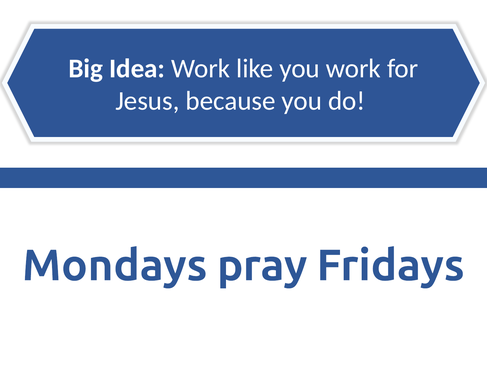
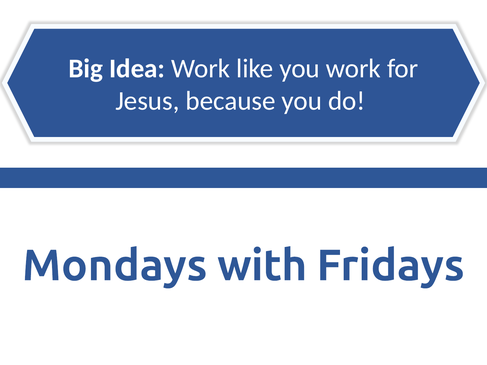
pray: pray -> with (262, 266)
